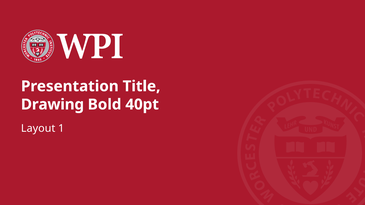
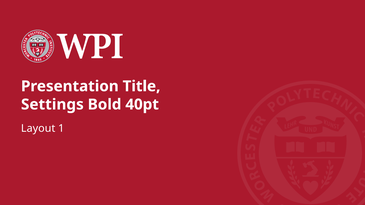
Drawing: Drawing -> Settings (52, 105)
